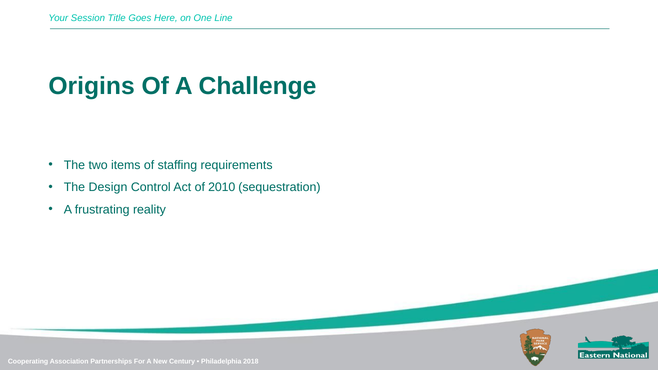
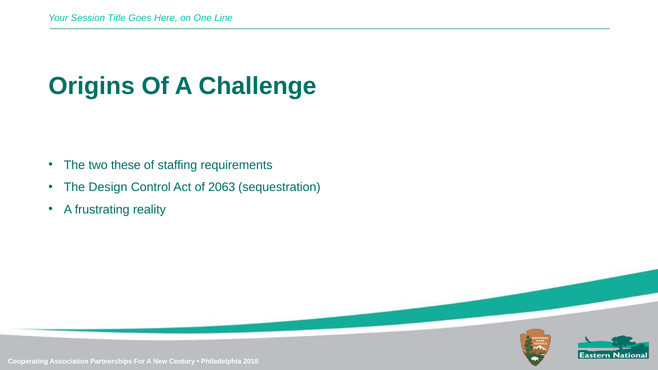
items: items -> these (126, 165)
2010: 2010 -> 2063 (222, 187)
